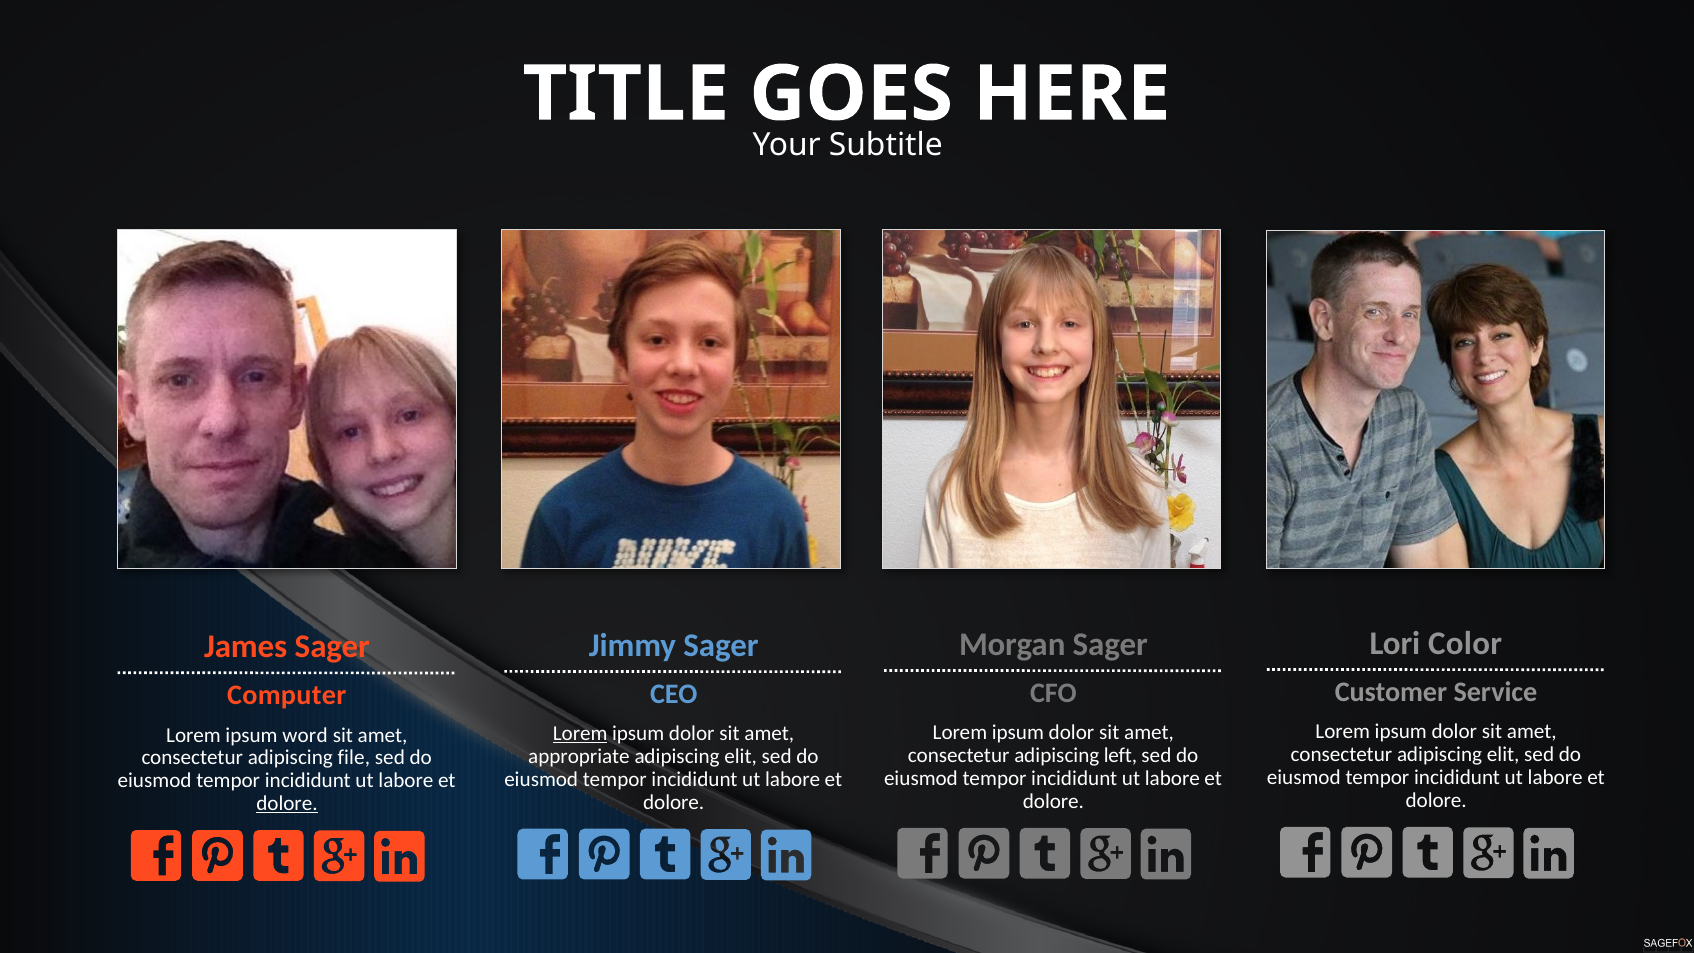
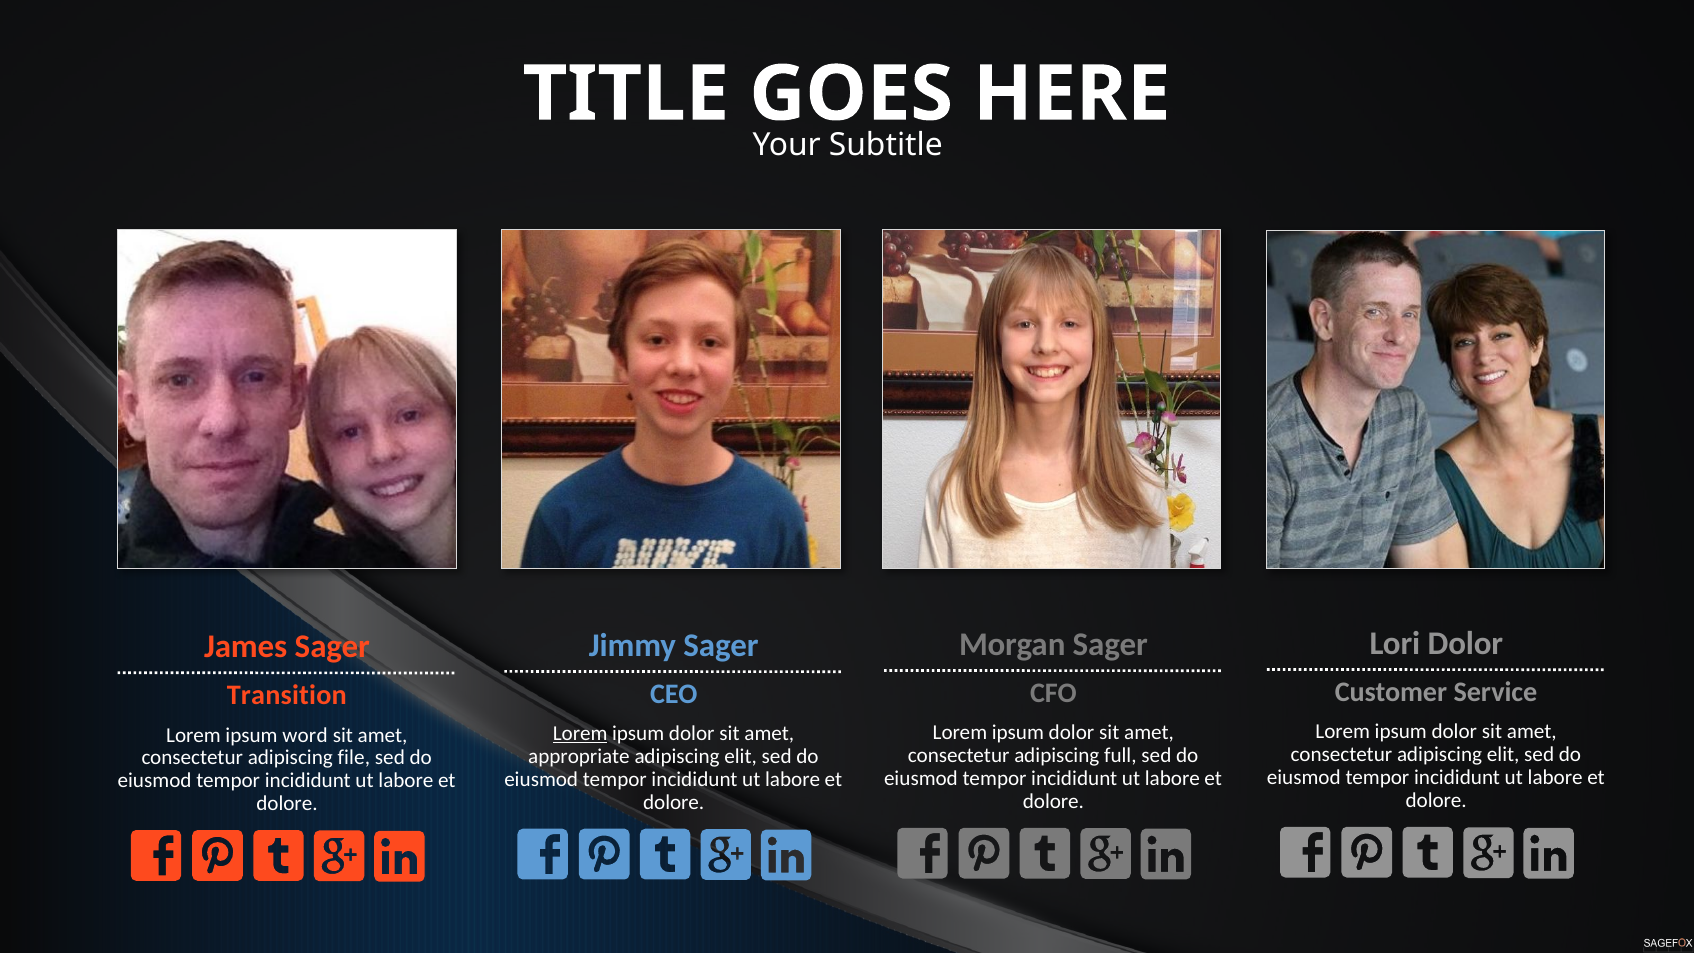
Lori Color: Color -> Dolor (1465, 643)
Computer: Computer -> Transition (287, 695)
left: left -> full (1120, 756)
dolore underline: present -> none (287, 804)
